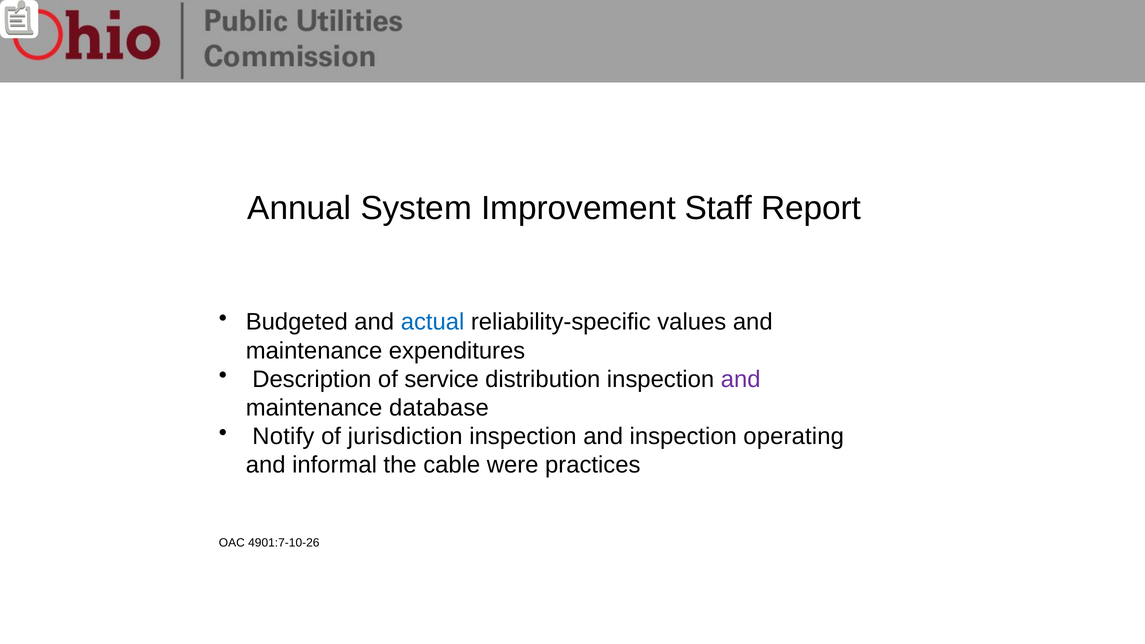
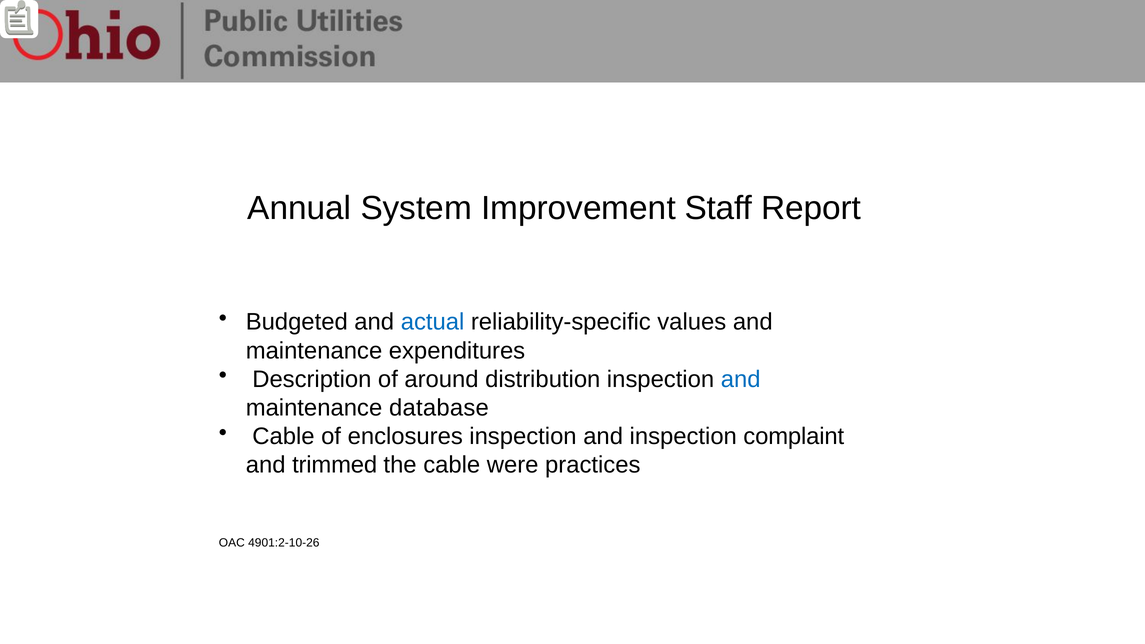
service: service -> around (442, 379)
and colour: purple -> blue (741, 379)
Notify: Notify -> Cable (283, 437)
jurisdiction: jurisdiction -> enclosures (405, 437)
operating: operating -> complaint (794, 437)
informal: informal -> trimmed (335, 465)
4901:7-10-26: 4901:7-10-26 -> 4901:2-10-26 (284, 543)
